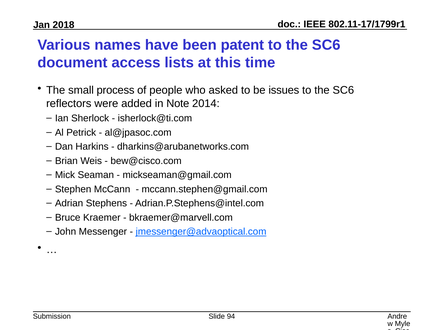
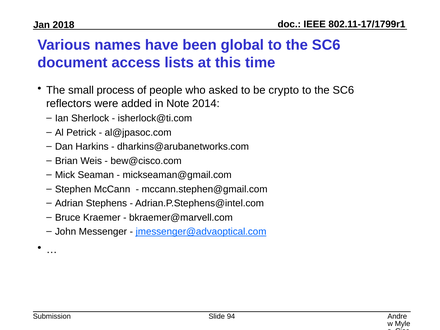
patent: patent -> global (242, 45)
issues: issues -> crypto (284, 90)
